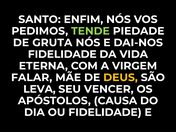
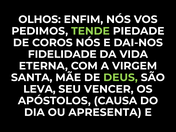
SANTO: SANTO -> OLHOS (40, 19)
GRUTA: GRUTA -> COROS (52, 43)
FALAR: FALAR -> SANTA (32, 77)
DEUS colour: yellow -> light green (120, 77)
OU FIDELIDADE: FIDELIDADE -> APRESENTA (105, 112)
